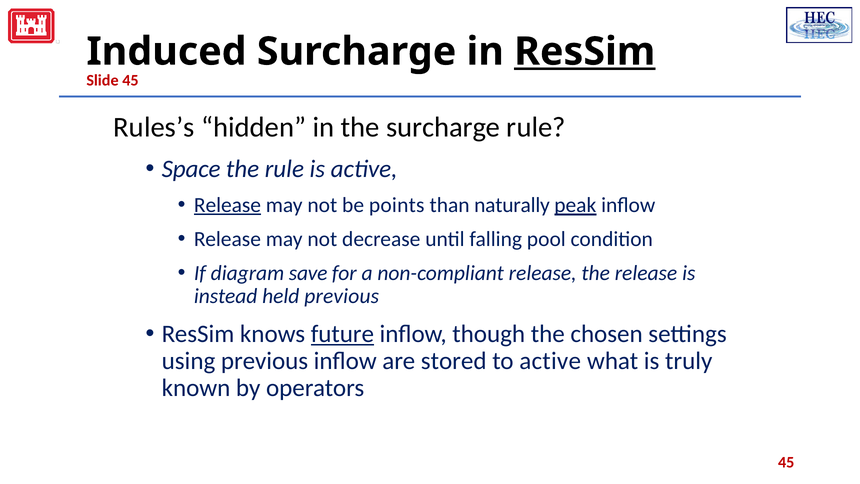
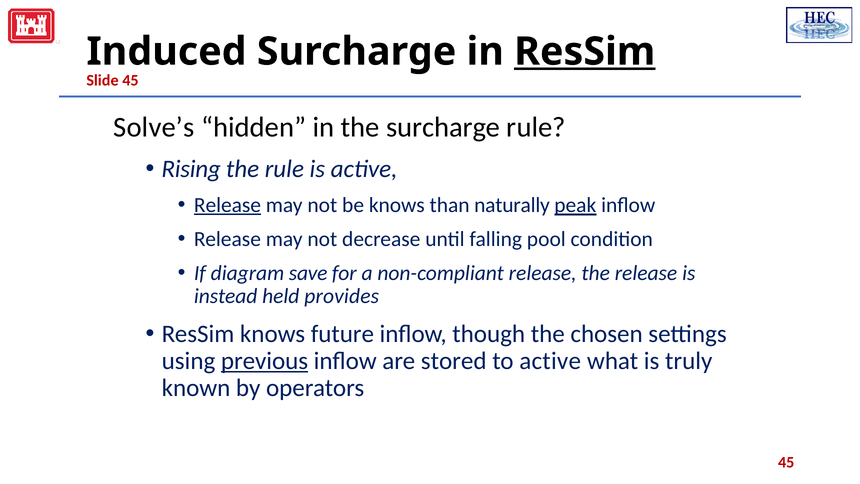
Rules’s: Rules’s -> Solve’s (154, 127)
Space: Space -> Rising (191, 169)
be points: points -> knows (397, 205)
held previous: previous -> provides (342, 296)
future underline: present -> none (342, 334)
previous underline: none -> present (265, 361)
